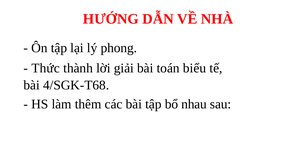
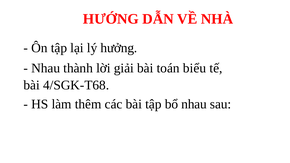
phong: phong -> hưởng (119, 48)
Thức: Thức -> Nhau (46, 68)
